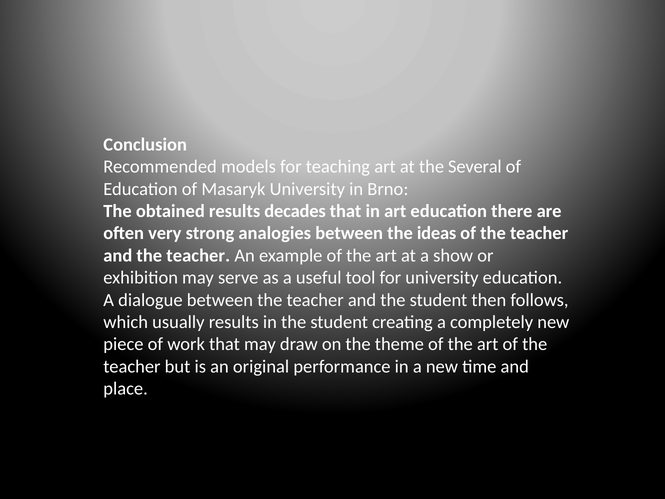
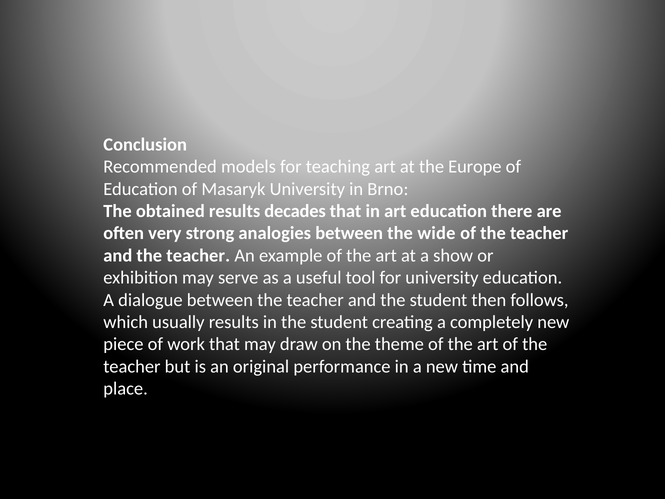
Several: Several -> Europe (475, 167)
ideas: ideas -> wide (436, 233)
